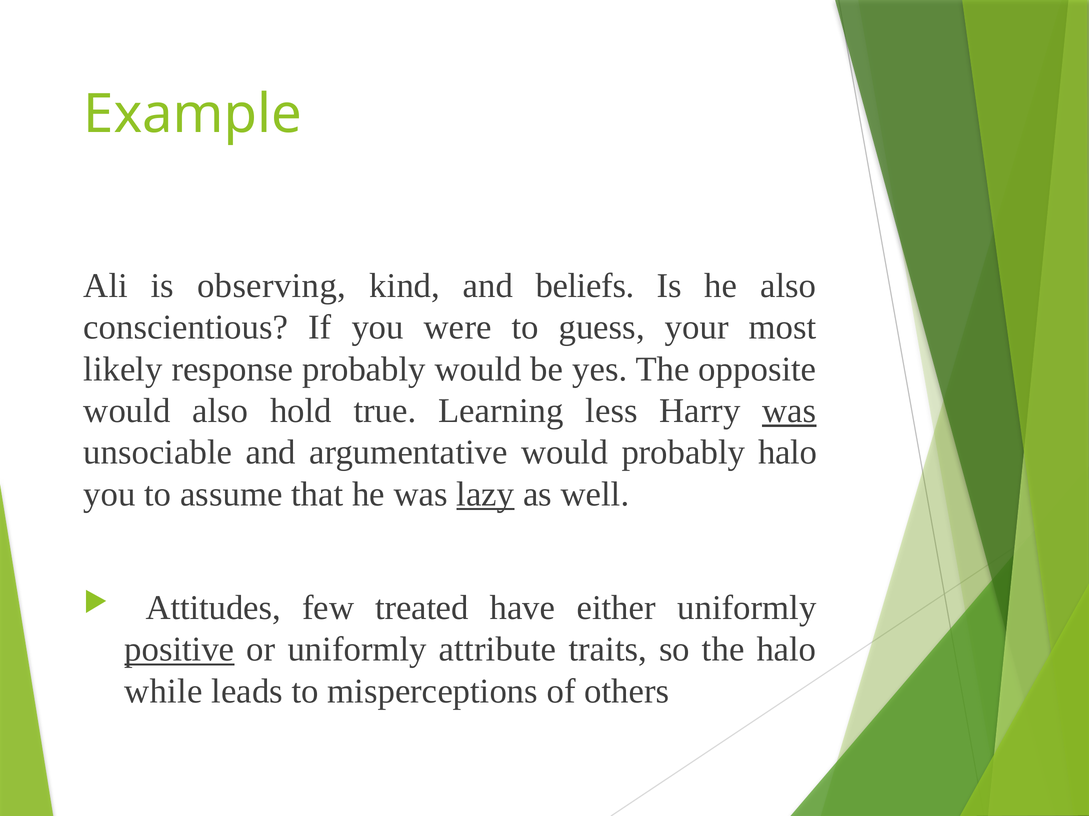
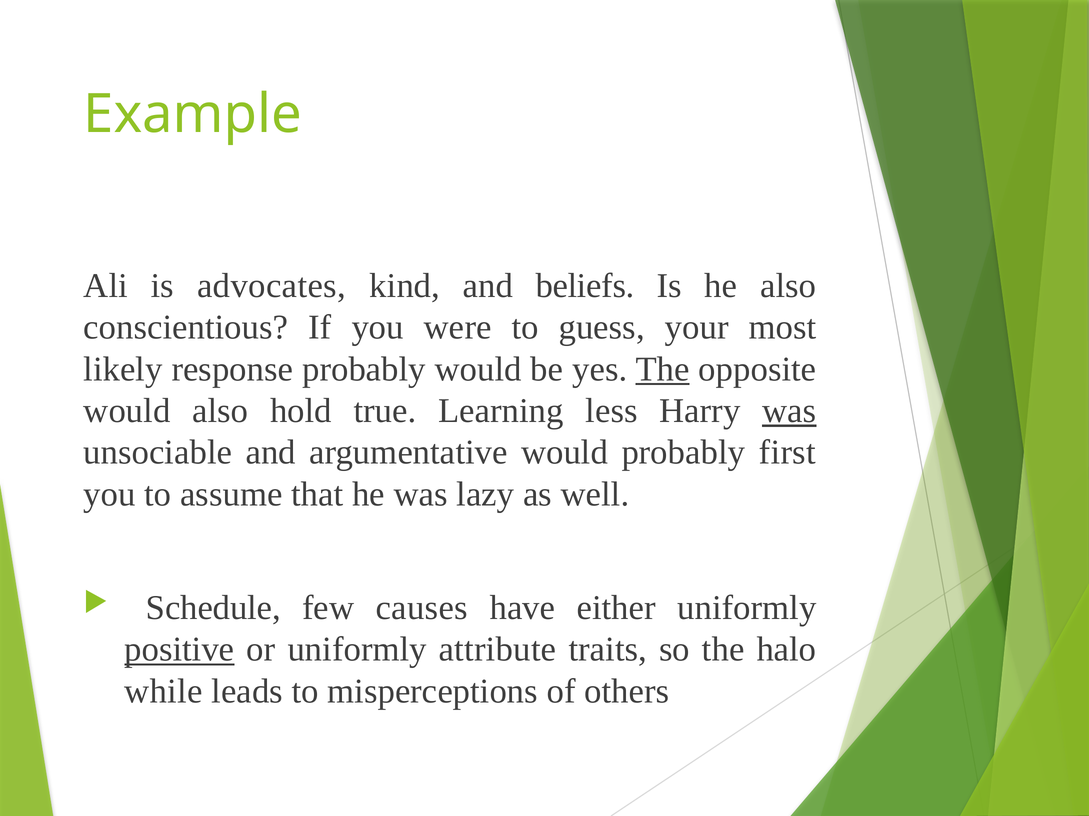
observing: observing -> advocates (271, 286)
The underline: none -> present (663, 370)
probably halo: halo -> first (787, 453)
lazy underline: present -> none (485, 495)
Attitudes: Attitudes -> Schedule (213, 608)
treated: treated -> causes (422, 608)
